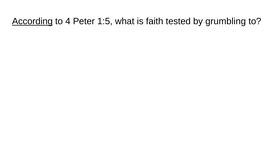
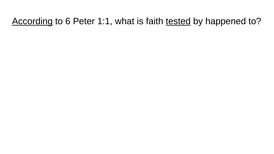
4: 4 -> 6 (68, 21)
1:5: 1:5 -> 1:1 (105, 21)
tested underline: none -> present (178, 21)
grumbling: grumbling -> happened (226, 21)
